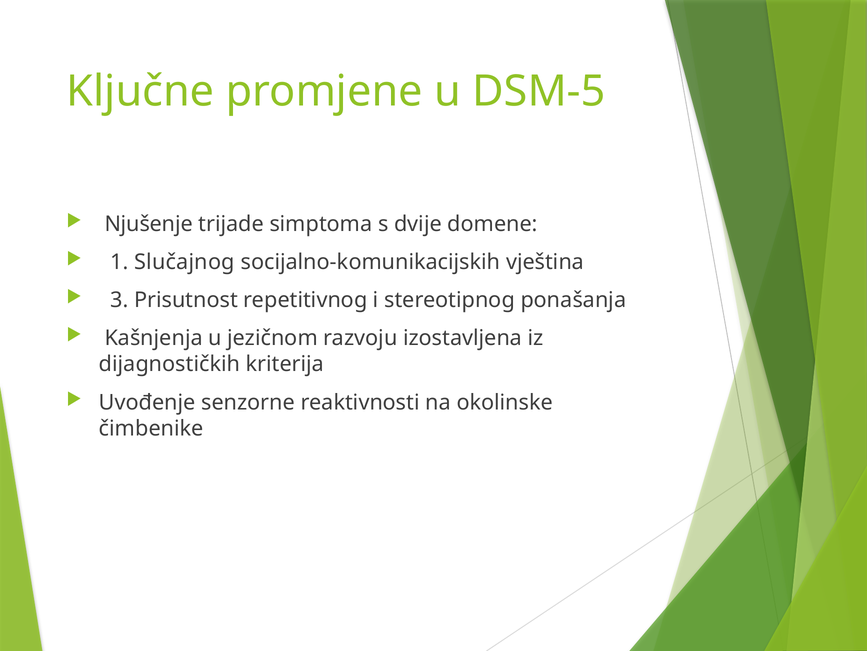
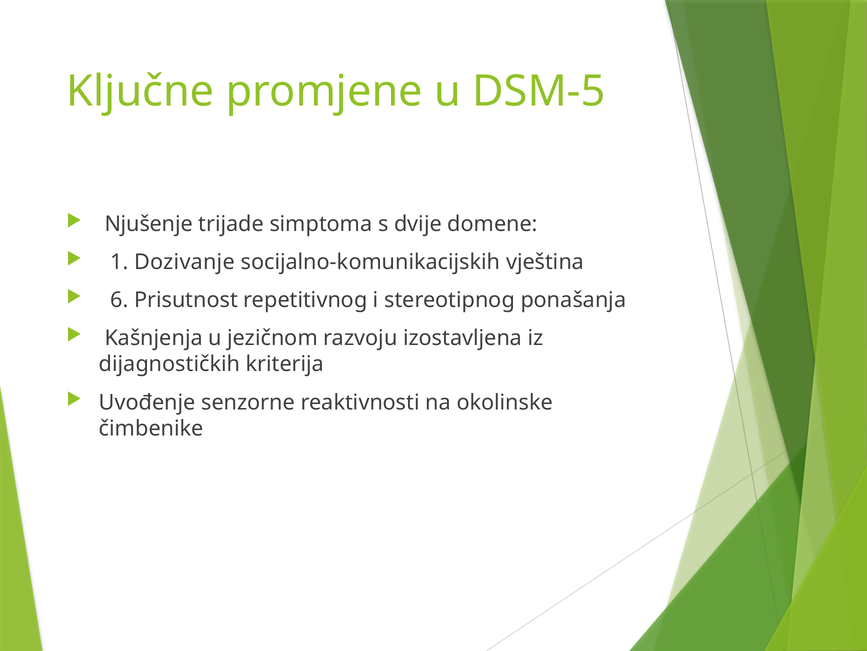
Slučajnog: Slučajnog -> Dozivanje (184, 262)
3: 3 -> 6 (119, 300)
